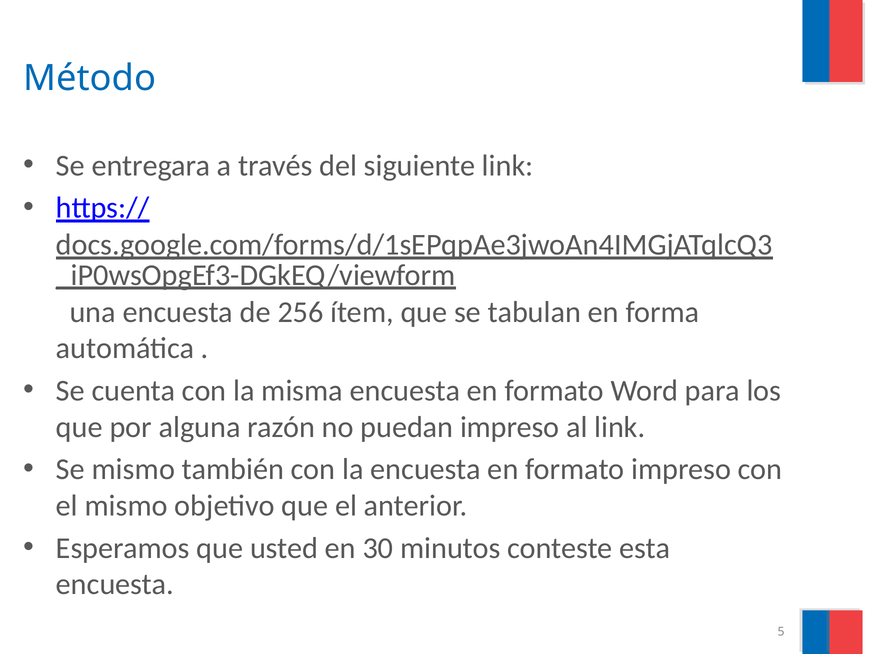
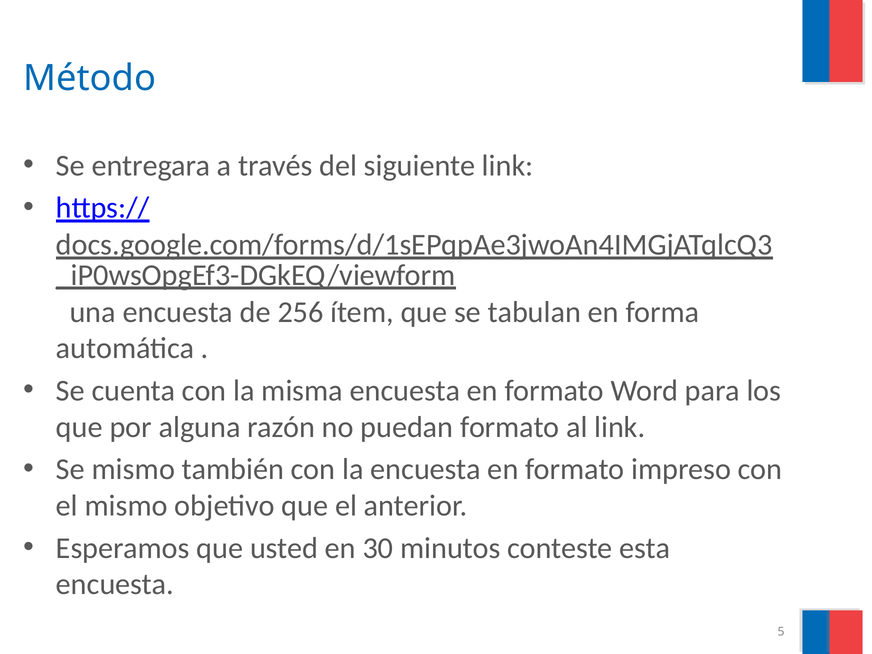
puedan impreso: impreso -> formato (510, 427)
